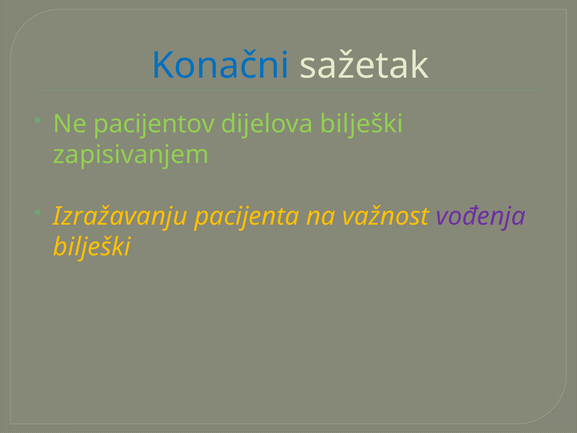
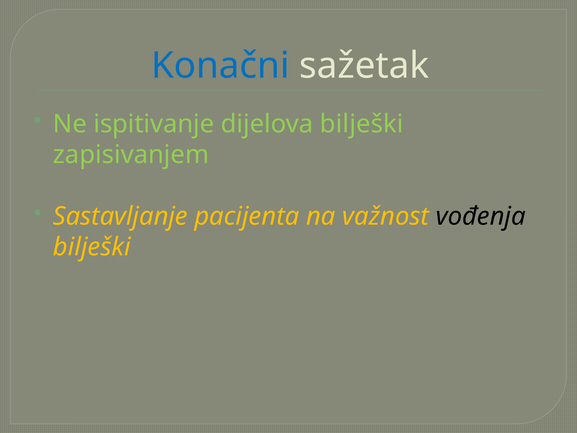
pacijentov: pacijentov -> ispitivanje (154, 124)
Izražavanju: Izražavanju -> Sastavljanje (120, 216)
vođenja colour: purple -> black (481, 216)
